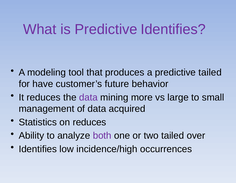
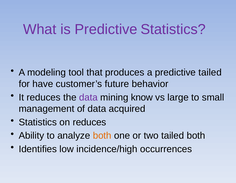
Predictive Identifies: Identifies -> Statistics (173, 29)
more: more -> know (142, 97)
both colour: purple -> orange (102, 135)
tailed over: over -> both (196, 135)
